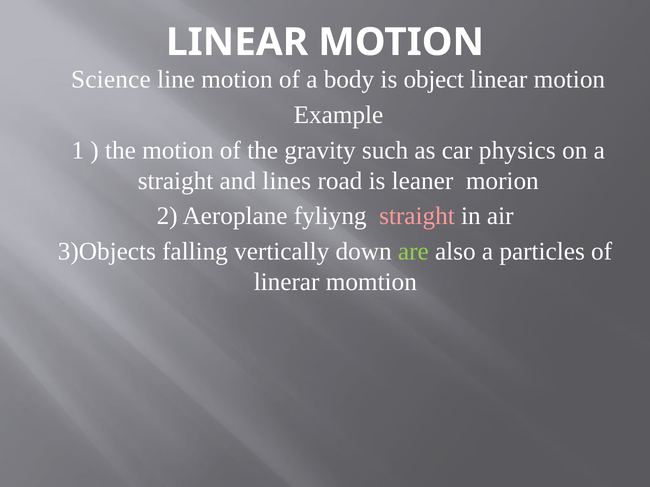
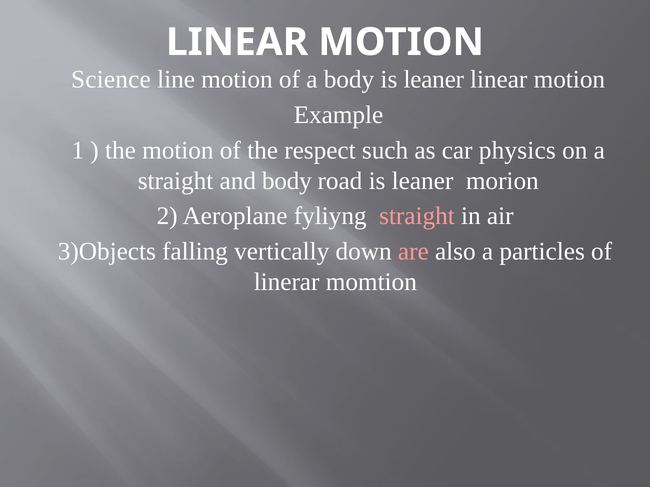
body is object: object -> leaner (434, 80)
gravity: gravity -> respect (320, 151)
and lines: lines -> body (287, 181)
are colour: light green -> pink (413, 252)
